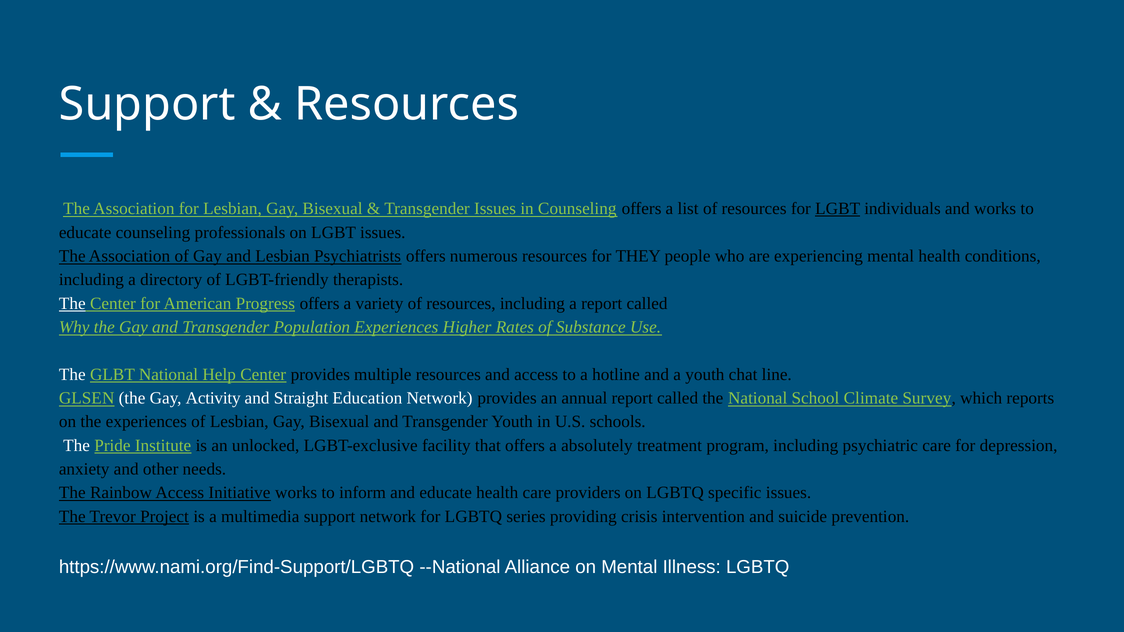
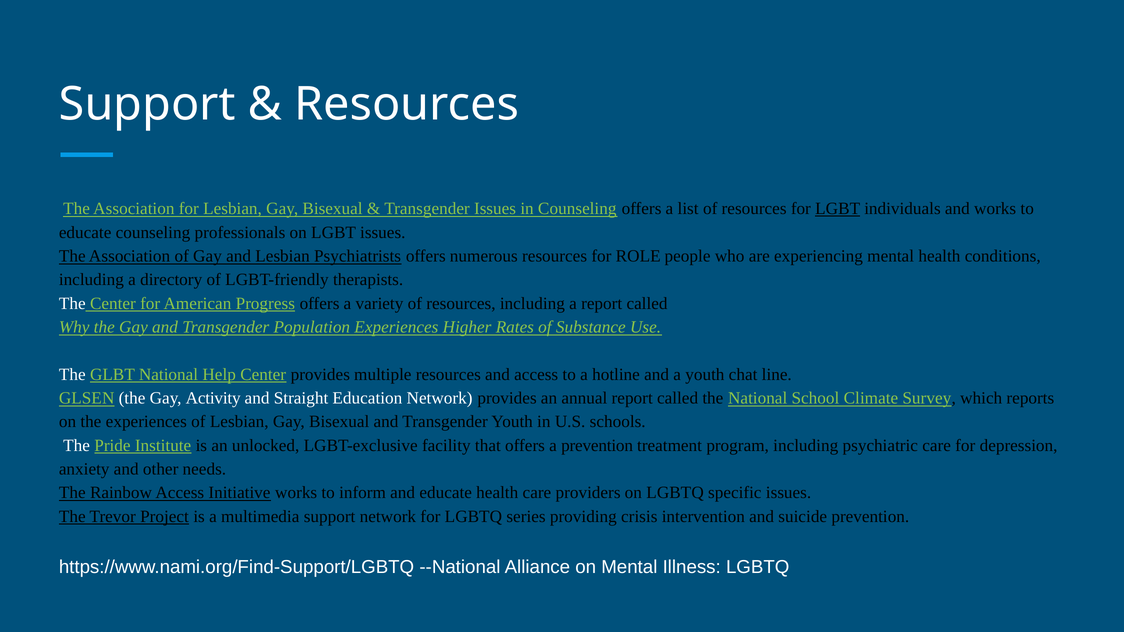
THEY: THEY -> ROLE (638, 256)
The underline: present -> none (72, 304)
a absolutely: absolutely -> prevention (597, 446)
